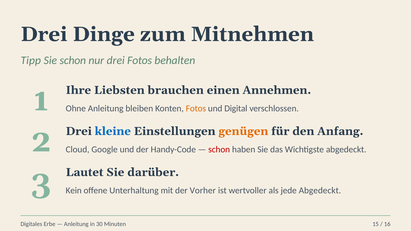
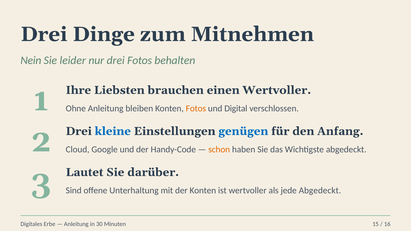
Tipp: Tipp -> Nein (31, 60)
Sie schon: schon -> leider (73, 60)
einen Annehmen: Annehmen -> Wertvoller (277, 90)
genügen colour: orange -> blue (243, 131)
schon colour: red -> orange (219, 150)
Kein: Kein -> Sind (74, 191)
der Vorher: Vorher -> Konten (203, 191)
